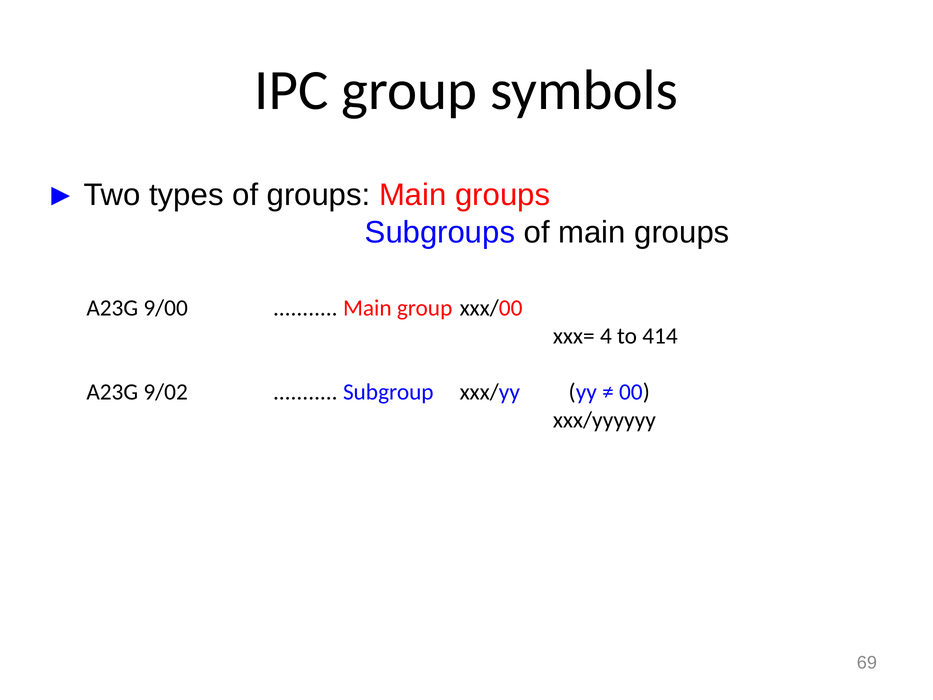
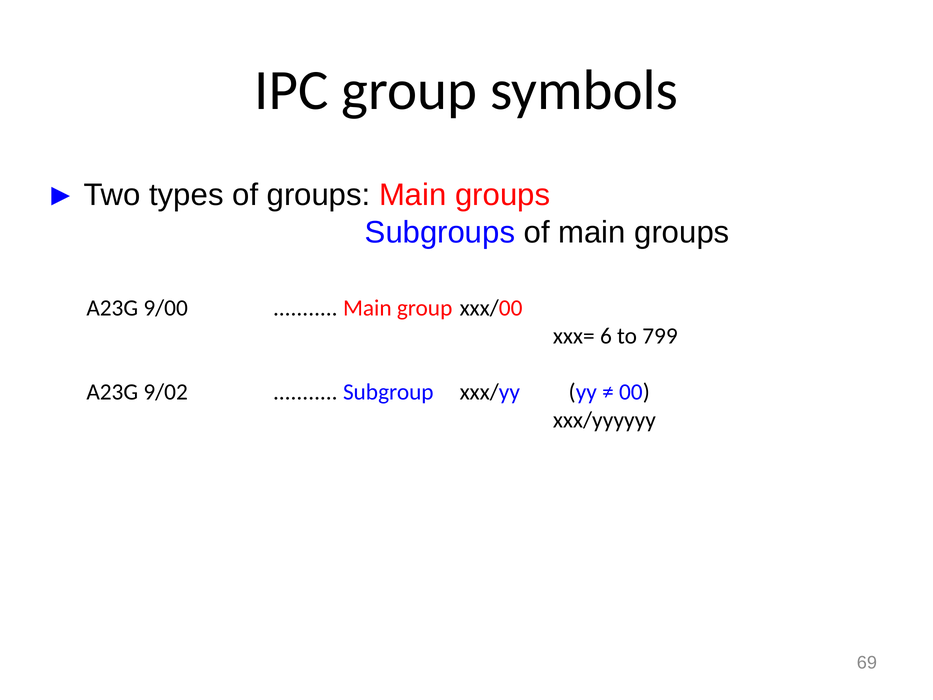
4: 4 -> 6 (606, 336)
414: 414 -> 799 (660, 336)
